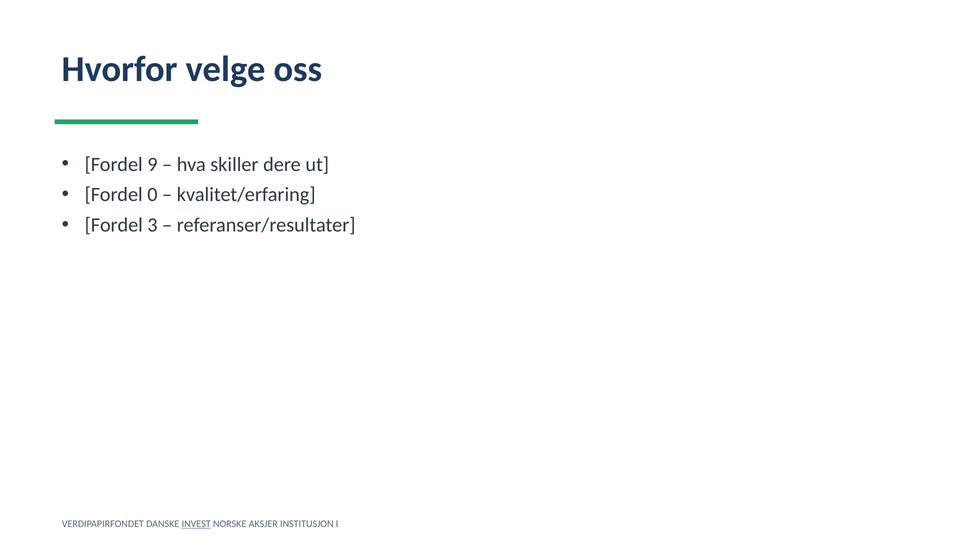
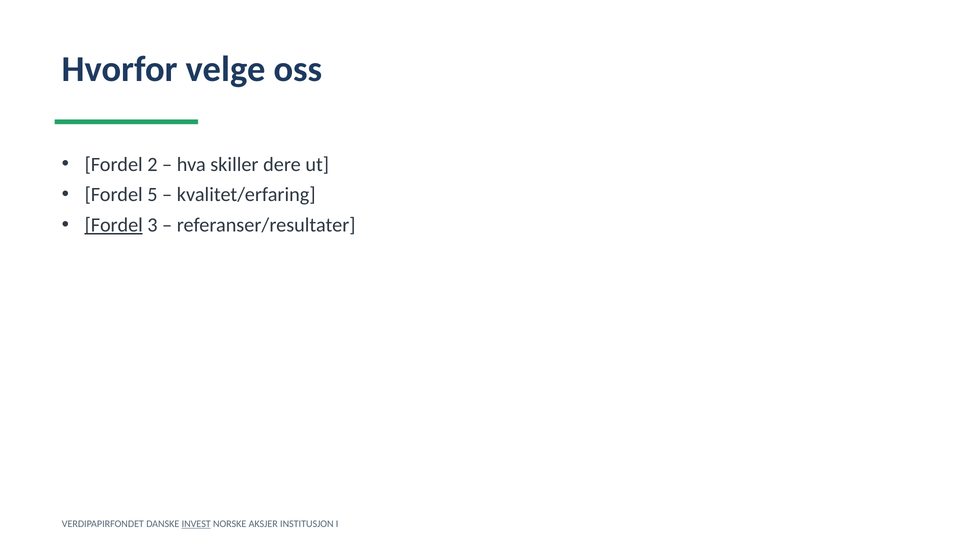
9: 9 -> 2 (152, 165)
0: 0 -> 5 (152, 195)
Fordel underline: none -> present (114, 225)
